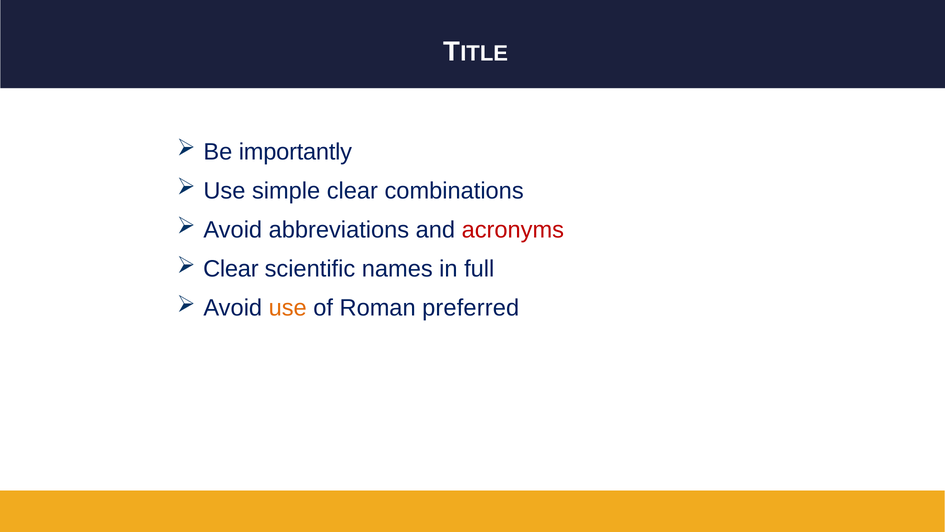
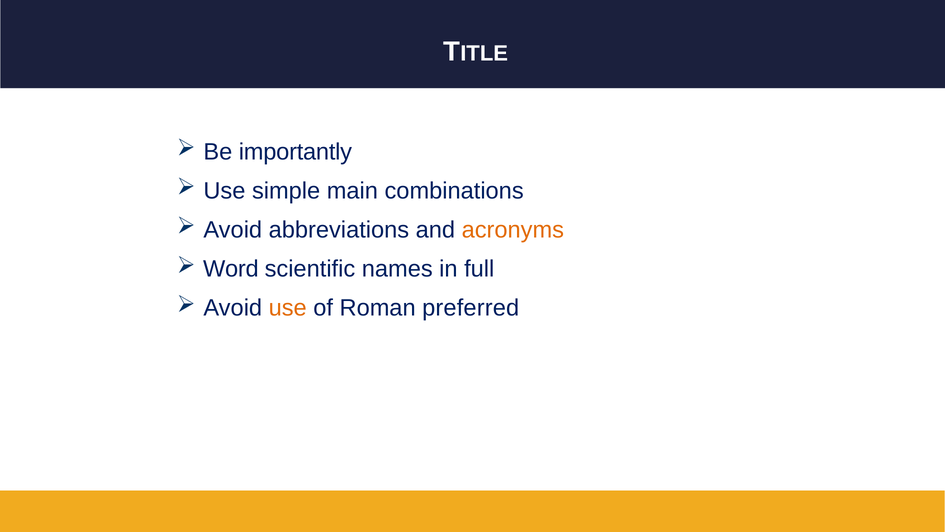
simple clear: clear -> main (352, 191)
acronyms colour: red -> orange (513, 230)
Clear: Clear -> Word (231, 269)
